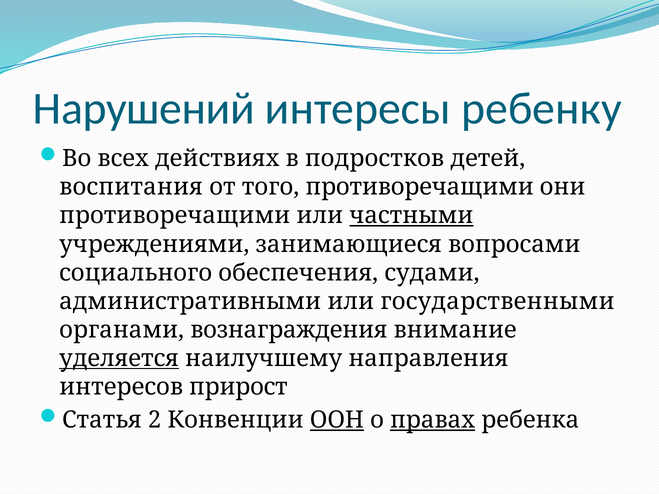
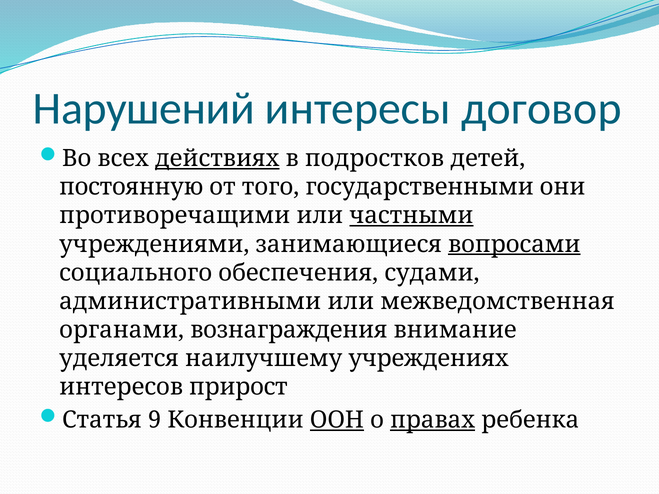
ребенку: ребенку -> договор (541, 109)
действиях underline: none -> present (217, 159)
воспитания: воспитания -> постоянную (131, 187)
того противоречащими: противоречащими -> государственными (420, 187)
вопросами underline: none -> present (514, 244)
государственными: государственными -> межведомственная (498, 301)
уделяется underline: present -> none (119, 358)
направления: направления -> учреждениях (429, 358)
2: 2 -> 9 (155, 420)
